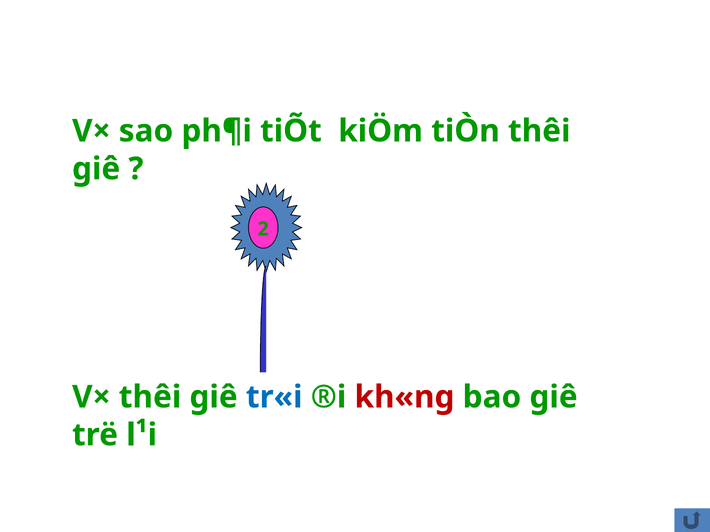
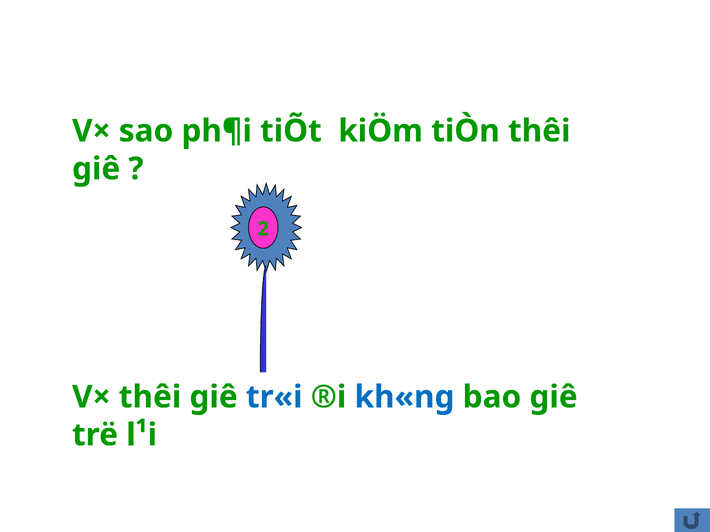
kh«ng colour: red -> blue (404, 397)
